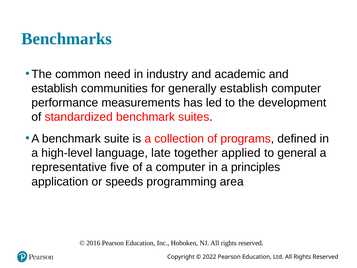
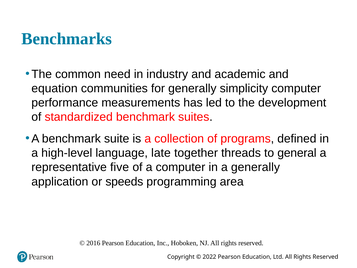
establish: establish -> equation (55, 88)
generally establish: establish -> simplicity (244, 88)
applied: applied -> threads (241, 153)
a principles: principles -> generally (255, 167)
